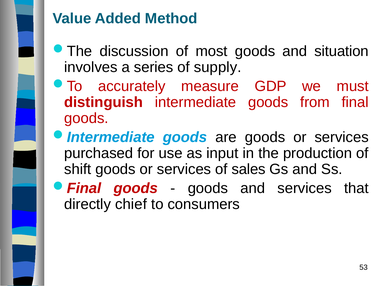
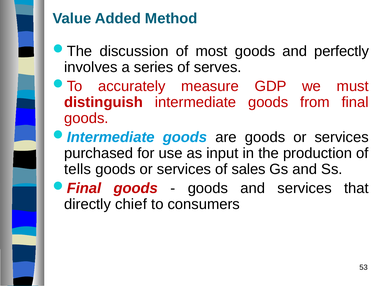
situation: situation -> perfectly (342, 51)
supply: supply -> serves (218, 67)
shift: shift -> tells (78, 169)
